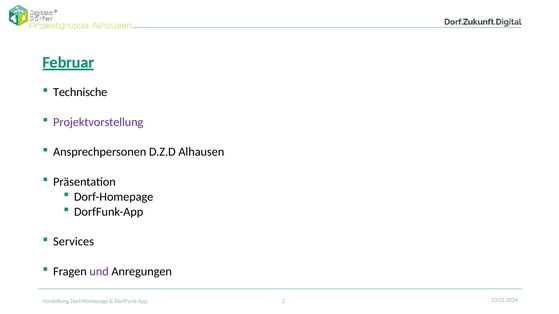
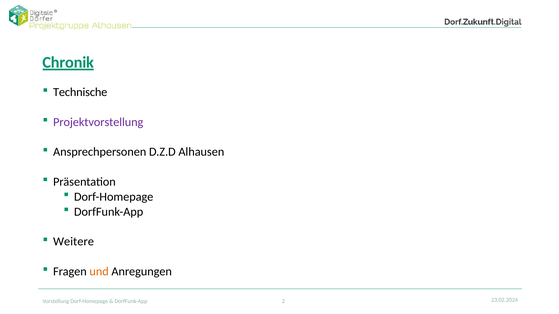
Februar: Februar -> Chronik (68, 63)
Services: Services -> Weitere (74, 242)
und colour: purple -> orange (99, 272)
